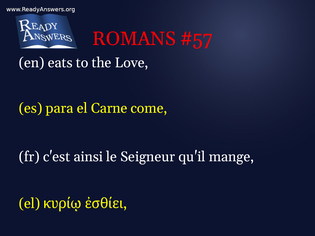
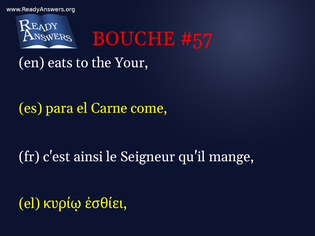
ROMANS: ROMANS -> BOUCHE (134, 39)
Love: Love -> Your (132, 63)
